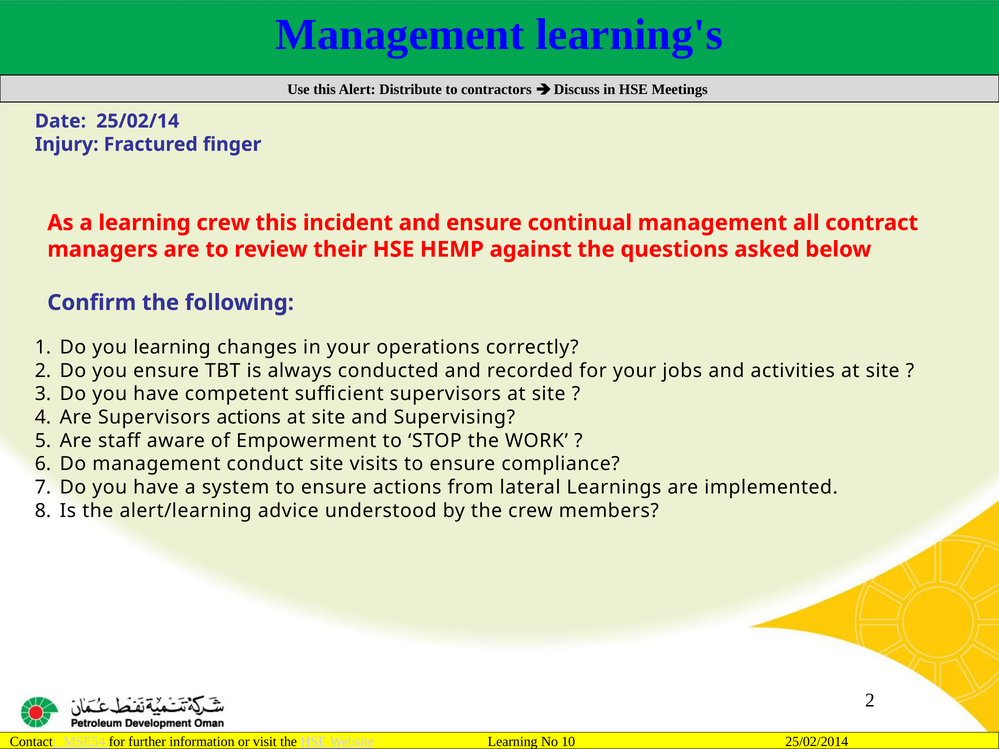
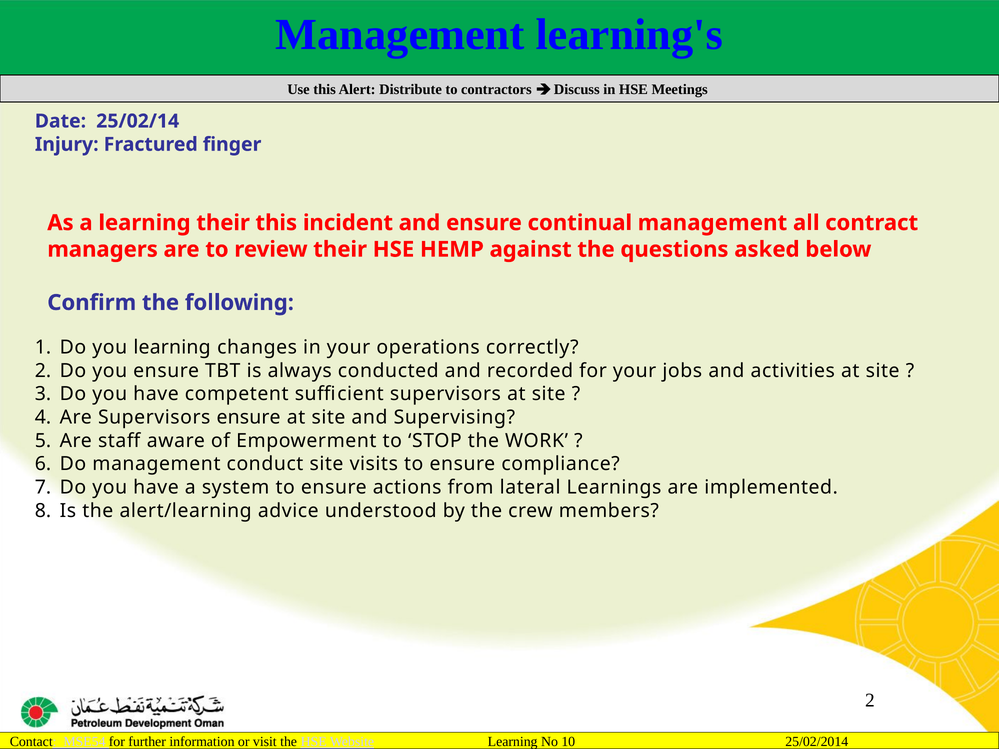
learning crew: crew -> their (223, 223)
Supervisors actions: actions -> ensure (249, 417)
